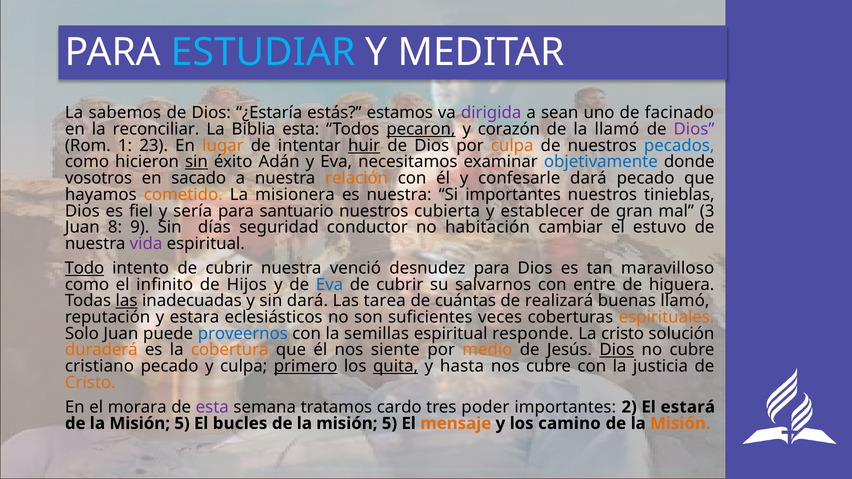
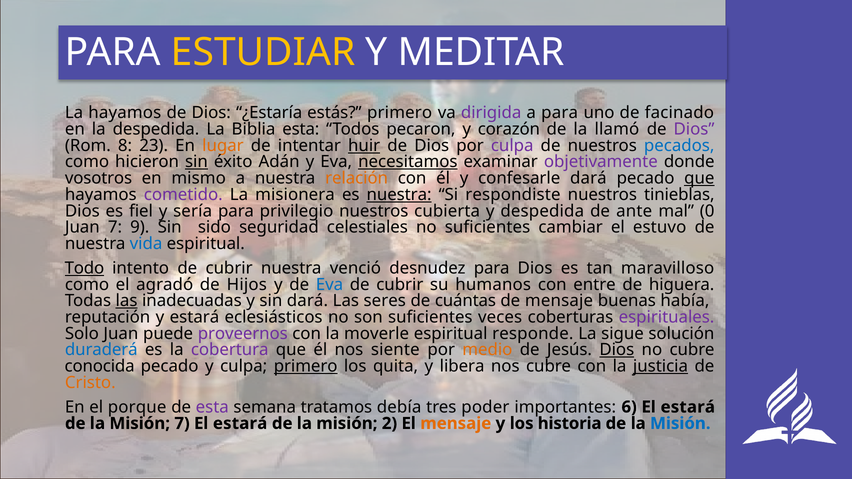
ESTUDIAR colour: light blue -> yellow (263, 52)
La sabemos: sabemos -> hayamos (125, 113)
estás estamos: estamos -> primero (400, 113)
a sean: sean -> para (560, 113)
la reconciliar: reconciliar -> despedida (156, 129)
pecaron underline: present -> none (421, 129)
1: 1 -> 8 (125, 146)
culpa colour: orange -> purple (512, 146)
necesitamos underline: none -> present (408, 162)
objetivamente colour: blue -> purple (601, 162)
sacado: sacado -> mismo (199, 178)
que underline: none -> present (699, 178)
cometido colour: orange -> purple (183, 195)
nuestra underline: none -> present (399, 195)
Si importantes: importantes -> respondiste (513, 195)
santuario: santuario -> privilegio (297, 211)
y establecer: establecer -> despedida (542, 211)
gran: gran -> ante (634, 211)
3: 3 -> 0 (707, 211)
Juan 8: 8 -> 7 (115, 227)
días: días -> sido (214, 227)
conductor: conductor -> celestiales (367, 227)
no habitación: habitación -> suficientes (488, 227)
vida colour: purple -> blue (146, 244)
infinito: infinito -> agradó (165, 285)
salvarnos: salvarnos -> humanos (493, 285)
tarea: tarea -> seres (385, 301)
de realizará: realizará -> mensaje (559, 301)
buenas llamó: llamó -> había (685, 301)
y estara: estara -> estará (194, 317)
espirituales colour: orange -> purple (667, 317)
proveernos colour: blue -> purple (243, 334)
semillas: semillas -> moverle (377, 334)
La cristo: cristo -> sigue (623, 334)
duraderá colour: orange -> blue (101, 350)
cobertura colour: orange -> purple (230, 350)
cristiano: cristiano -> conocida (100, 366)
quita underline: present -> none (396, 366)
hasta: hasta -> libera (462, 366)
justicia underline: none -> present (661, 366)
morara: morara -> porque (137, 407)
cardo: cardo -> debía (399, 407)
2: 2 -> 6 (629, 407)
5: 5 -> 7 (182, 424)
bucles: bucles -> estará (240, 424)
5: 5 -> 2 (389, 424)
camino: camino -> historia (570, 424)
Misión colour: orange -> blue (680, 424)
